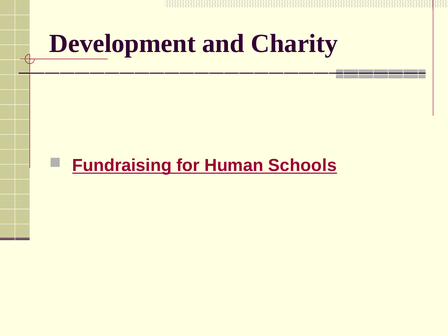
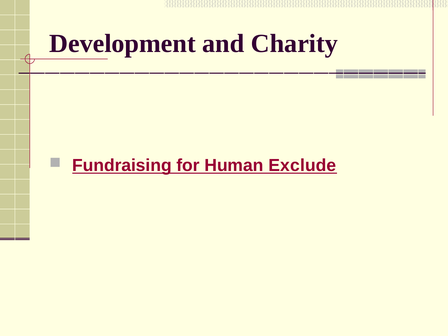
Schools: Schools -> Exclude (302, 166)
